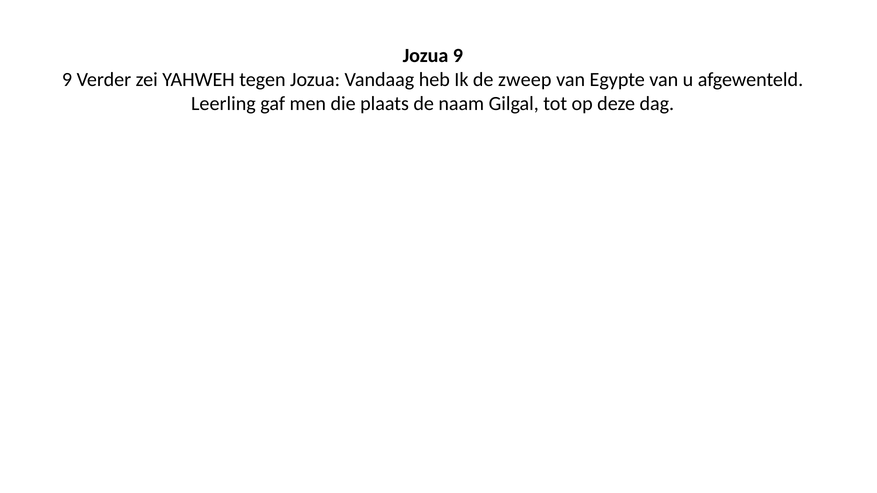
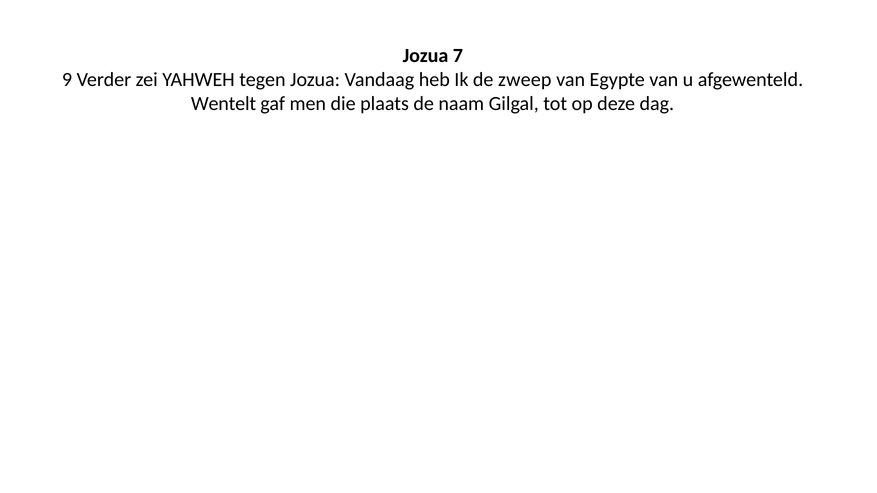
Jozua 9: 9 -> 7 (458, 55)
Leerling: Leerling -> Wentelt (224, 104)
